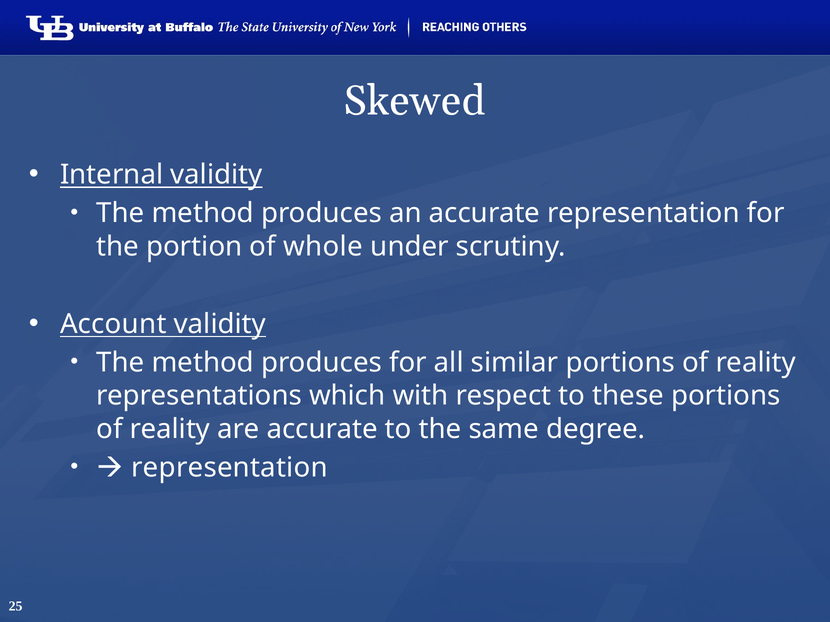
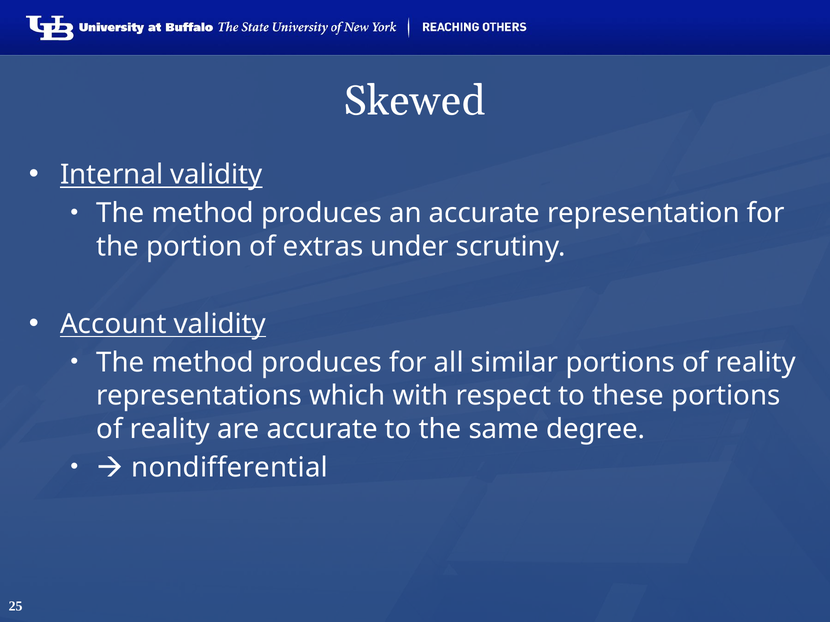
whole: whole -> extras (323, 247)
representation: representation -> nondifferential (230, 468)
